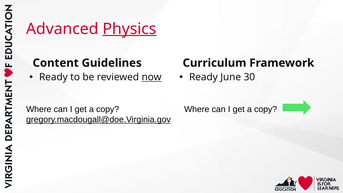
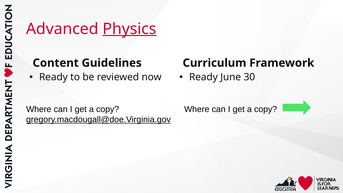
now underline: present -> none (152, 77)
